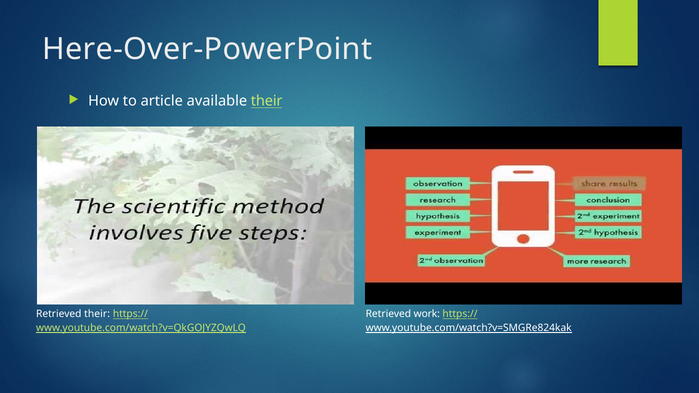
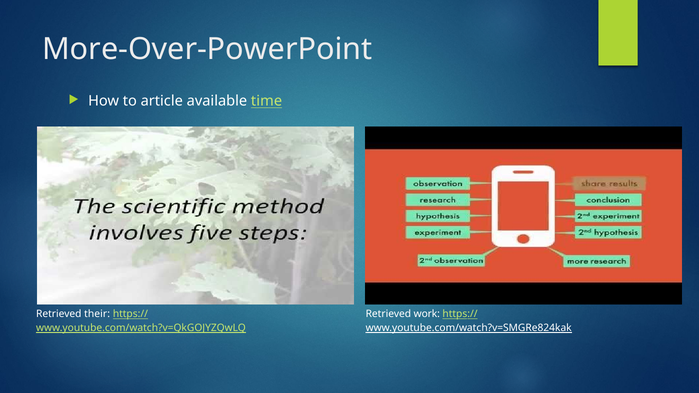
Here-Over-PowerPoint: Here-Over-PowerPoint -> More-Over-PowerPoint (207, 49)
available their: their -> time (267, 101)
